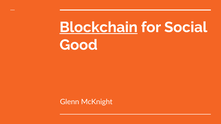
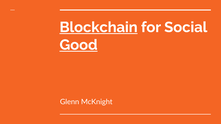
Good underline: none -> present (79, 45)
